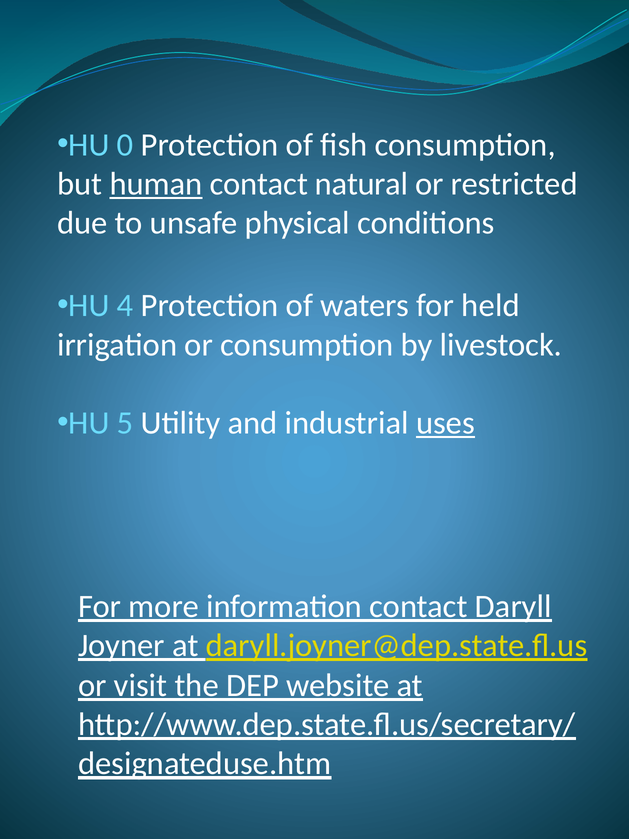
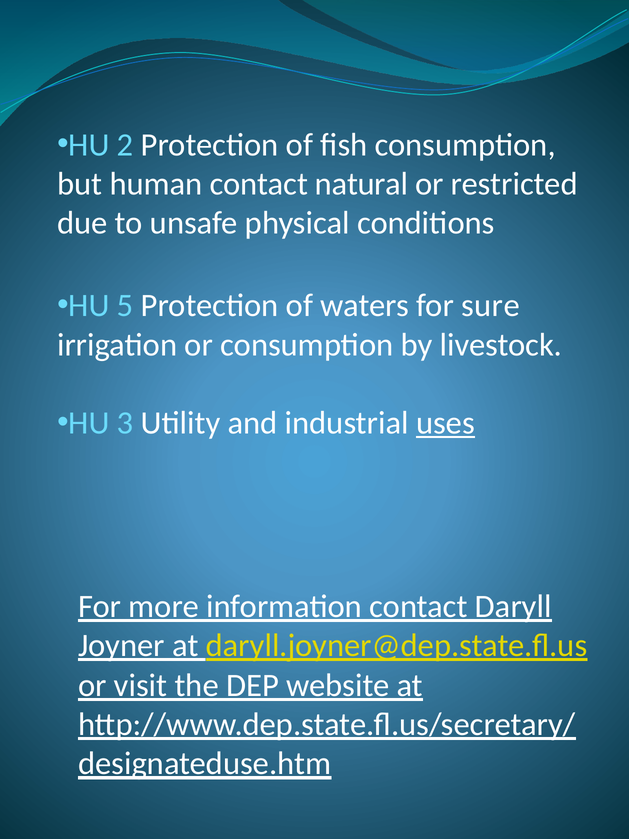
0: 0 -> 2 (125, 145)
human underline: present -> none (156, 184)
4: 4 -> 5 (125, 306)
held: held -> sure (491, 306)
5: 5 -> 3 (125, 423)
